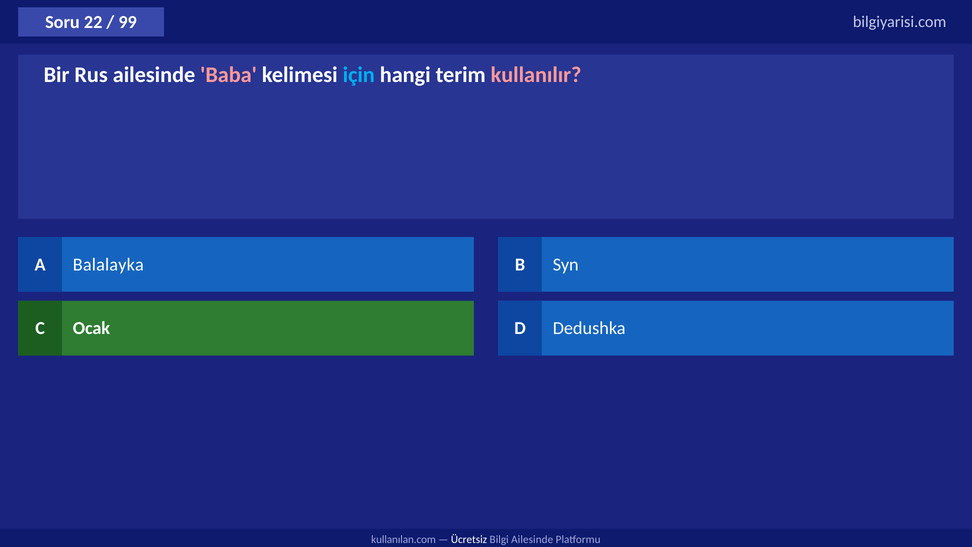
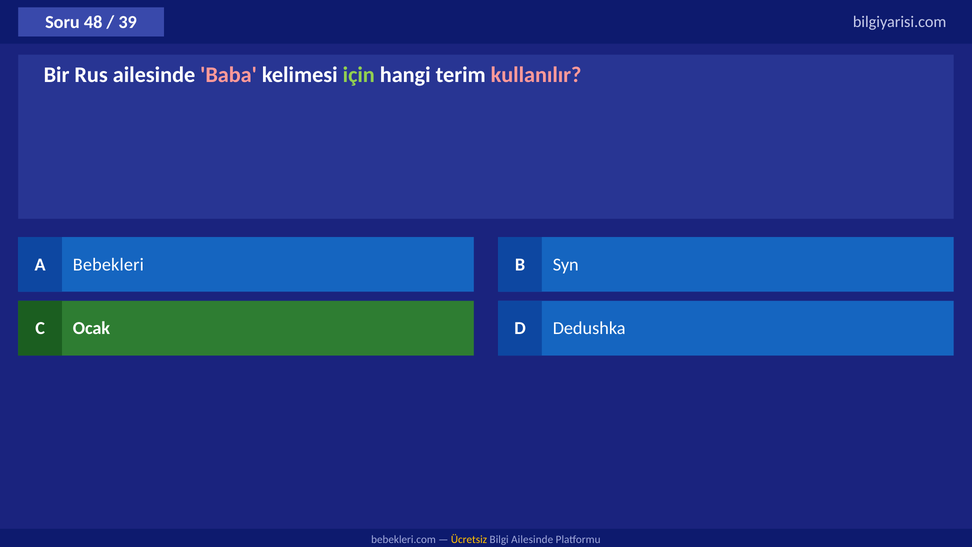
22: 22 -> 48 (93, 22)
99: 99 -> 39 (128, 22)
için colour: light blue -> light green (359, 75)
Balalayka: Balalayka -> Bebekleri (108, 265)
kullanılan.com: kullanılan.com -> bebekleri.com (403, 539)
Ücretsiz colour: white -> yellow (469, 539)
